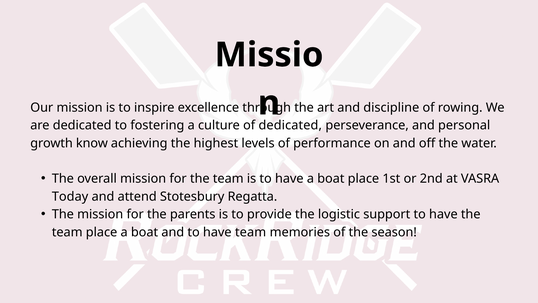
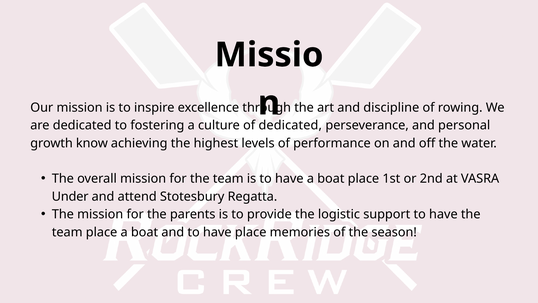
Today: Today -> Under (70, 196)
have team: team -> place (251, 232)
